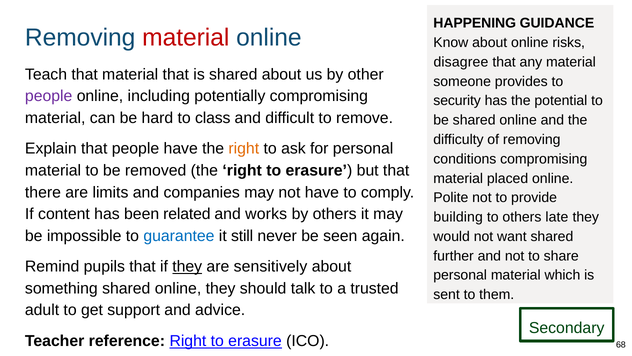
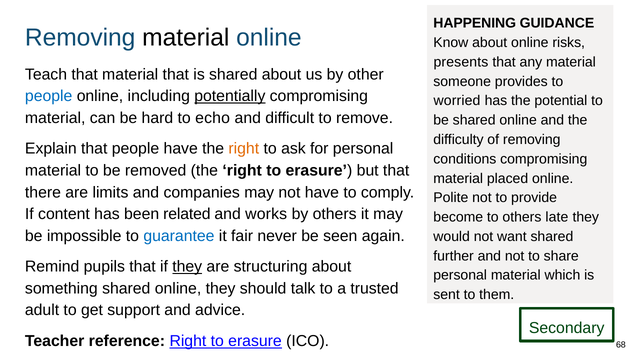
material colour: red -> black (186, 38)
disagree: disagree -> presents (461, 62)
people colour: purple -> blue (49, 96)
potentially underline: none -> present (230, 96)
security: security -> worried (457, 101)
class: class -> echo (213, 118)
building: building -> become (458, 217)
still: still -> fair (242, 236)
sensitively: sensitively -> structuring (271, 266)
